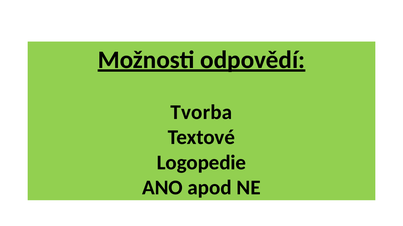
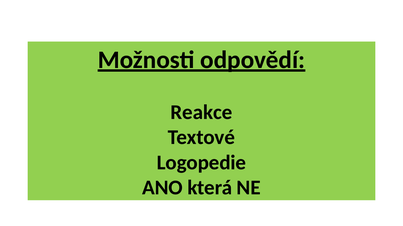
Tvorba: Tvorba -> Reakce (201, 113)
apod: apod -> která (210, 188)
